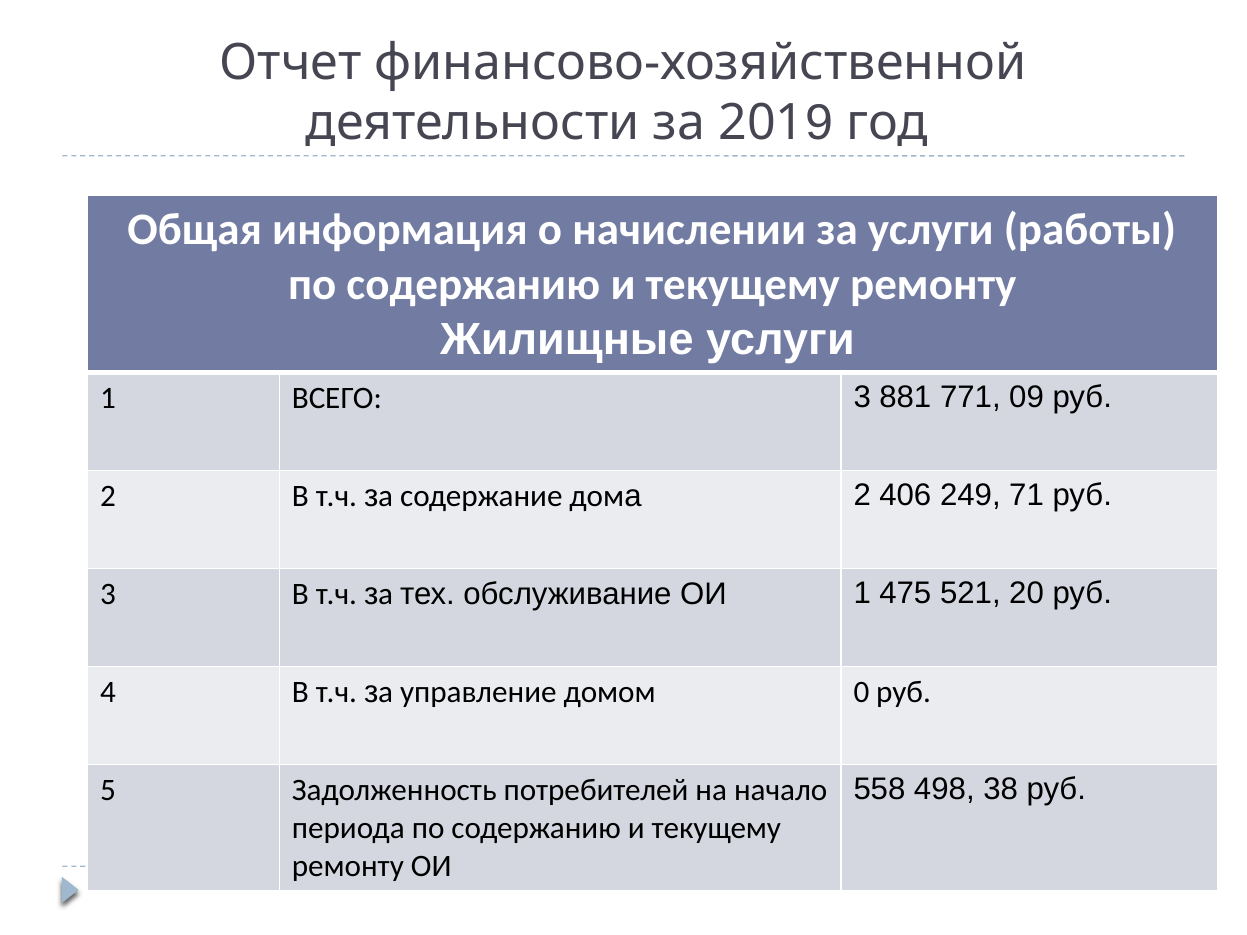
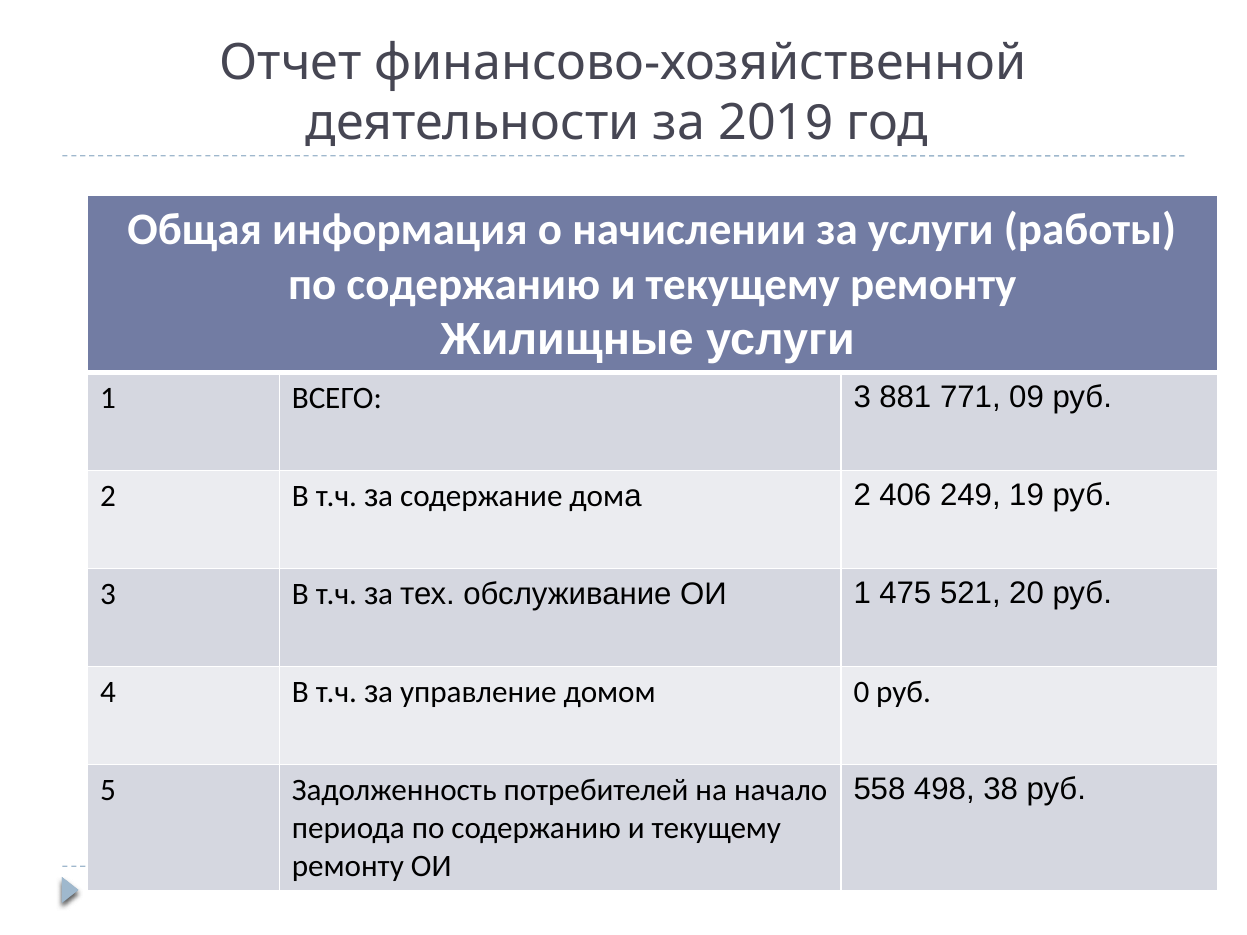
71: 71 -> 19 (1027, 495)
